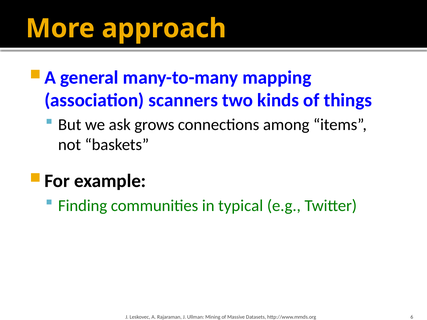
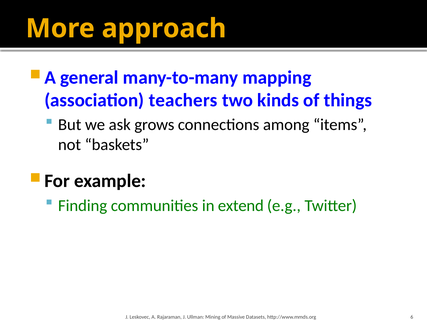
scanners: scanners -> teachers (183, 100)
typical: typical -> extend (241, 206)
